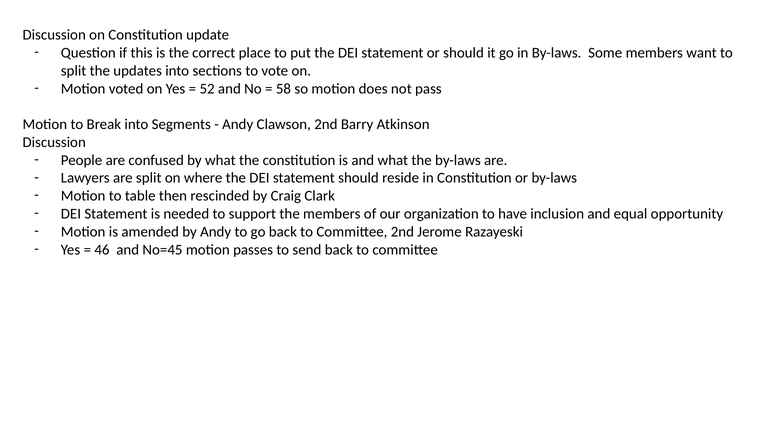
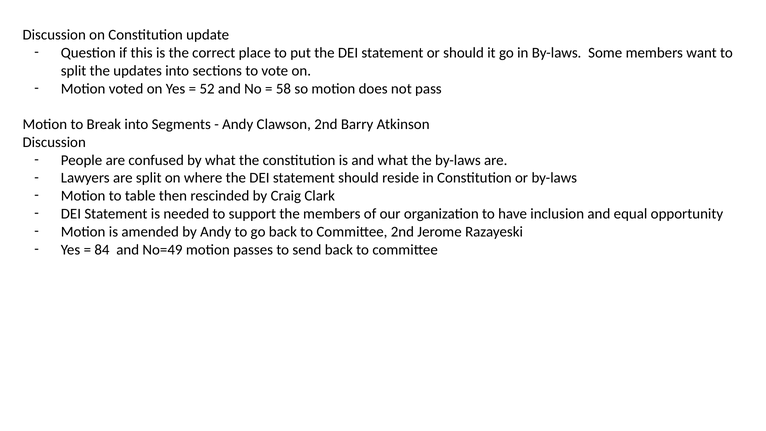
46: 46 -> 84 (102, 250)
No=45: No=45 -> No=49 (162, 250)
